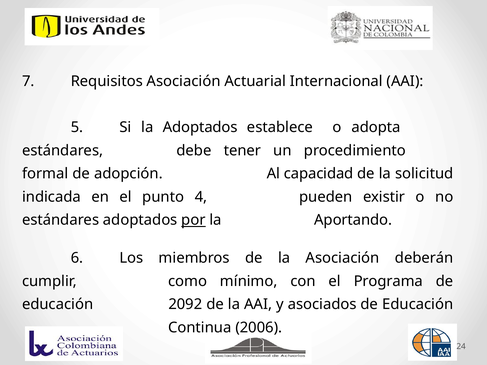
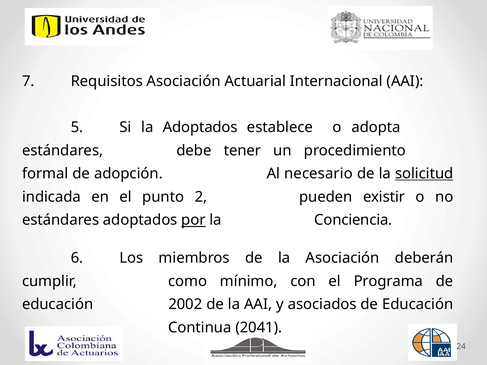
capacidad: capacidad -> necesario (319, 174)
solicitud underline: none -> present (424, 174)
4: 4 -> 2 (201, 197)
Aportando: Aportando -> Conciencia (353, 220)
2092: 2092 -> 2002 (185, 305)
2006: 2006 -> 2041 (259, 328)
